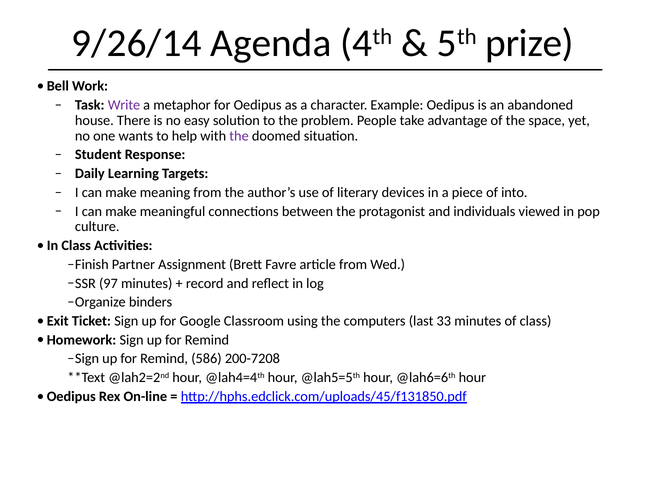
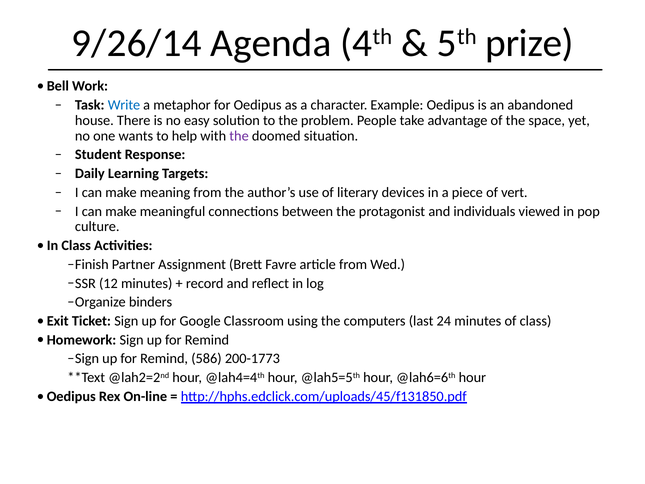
Write colour: purple -> blue (124, 105)
into: into -> vert (514, 192)
97: 97 -> 12 (108, 283)
33: 33 -> 24 (444, 321)
200-7208: 200-7208 -> 200-1773 (252, 359)
